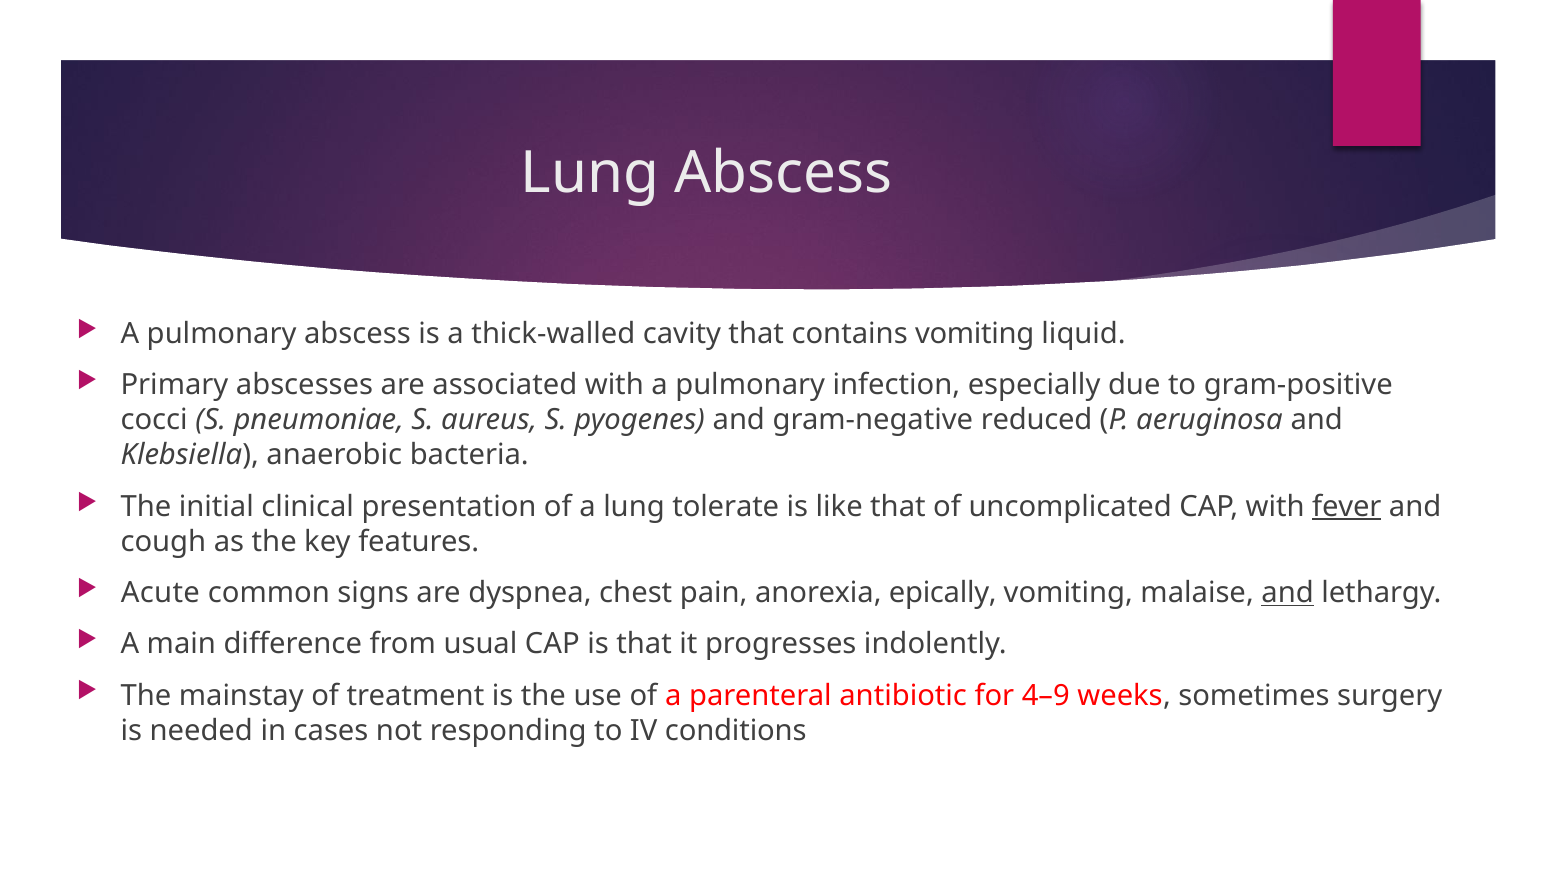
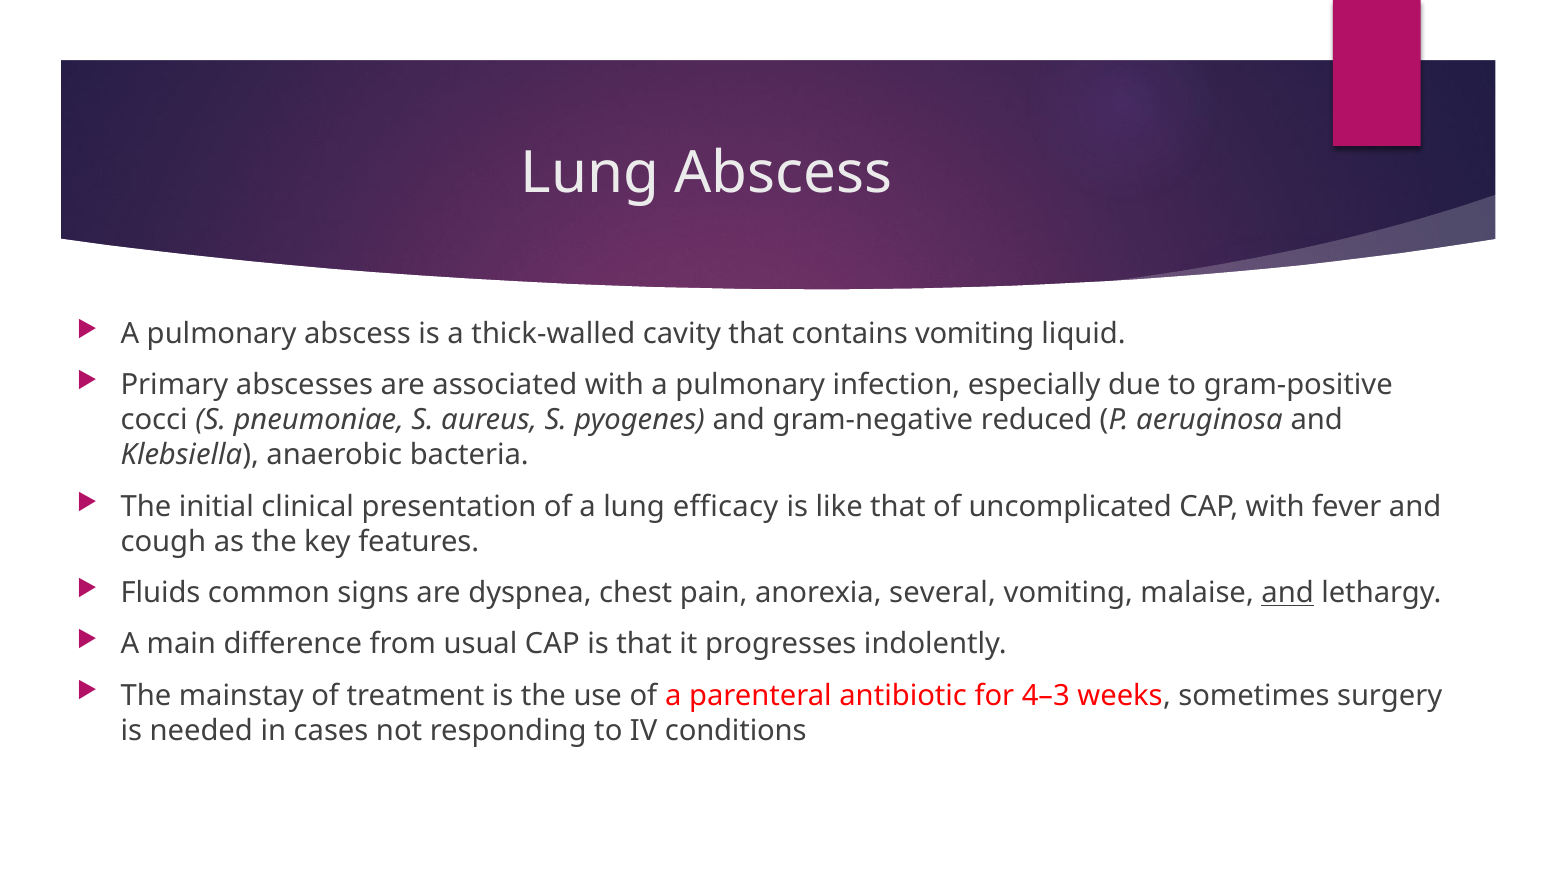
tolerate: tolerate -> efficacy (726, 507)
fever underline: present -> none (1347, 507)
Acute: Acute -> Fluids (161, 593)
epically: epically -> several (943, 593)
4–9: 4–9 -> 4–3 (1046, 695)
